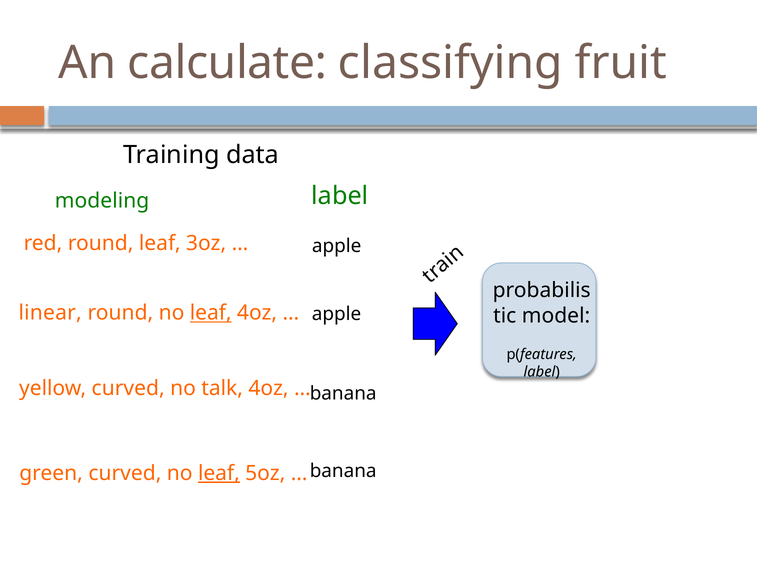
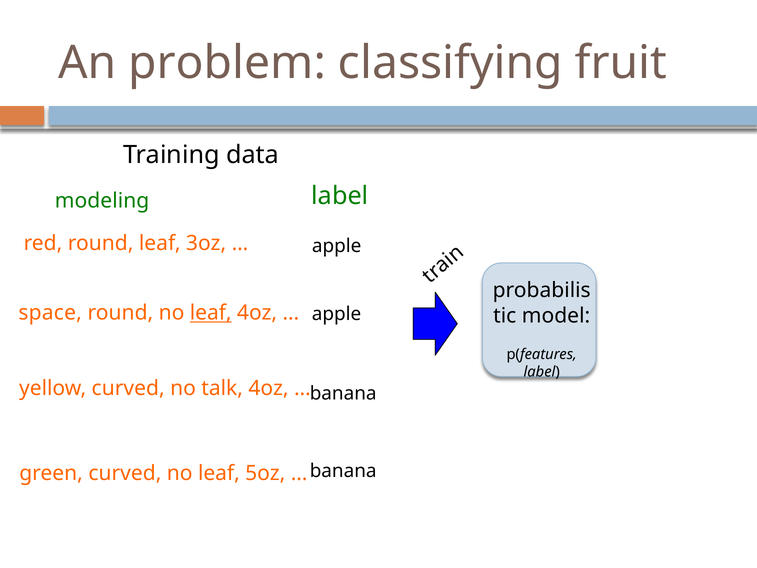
calculate: calculate -> problem (227, 63)
linear: linear -> space (50, 313)
leaf underline: present -> none (219, 473)
